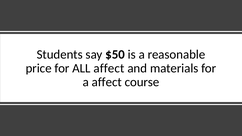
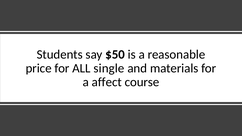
ALL affect: affect -> single (109, 68)
